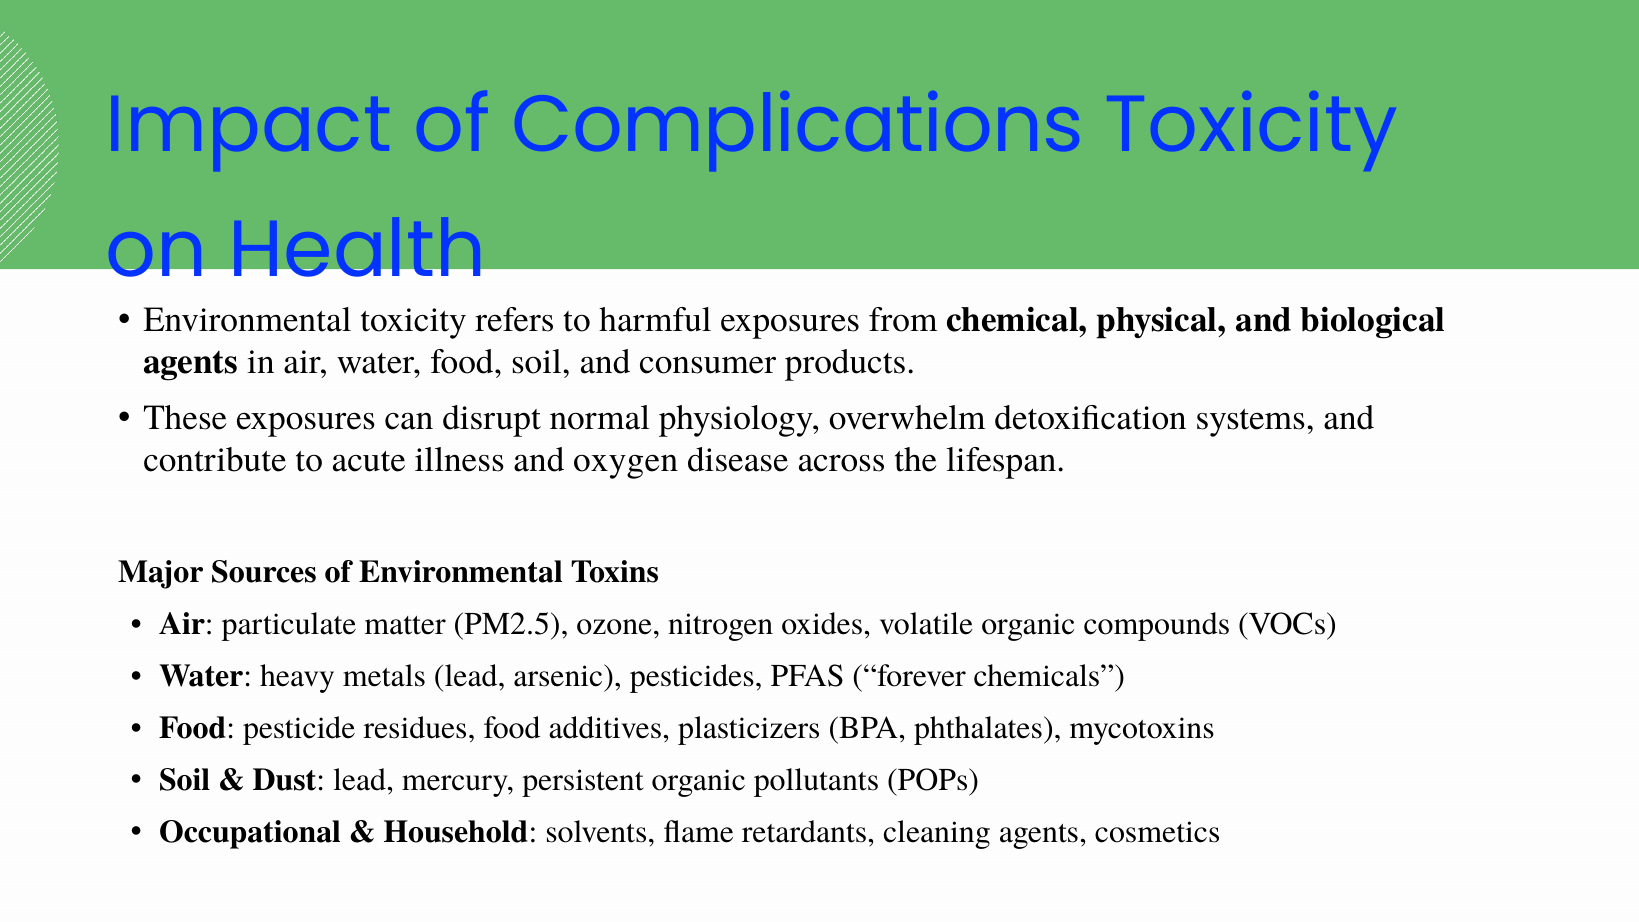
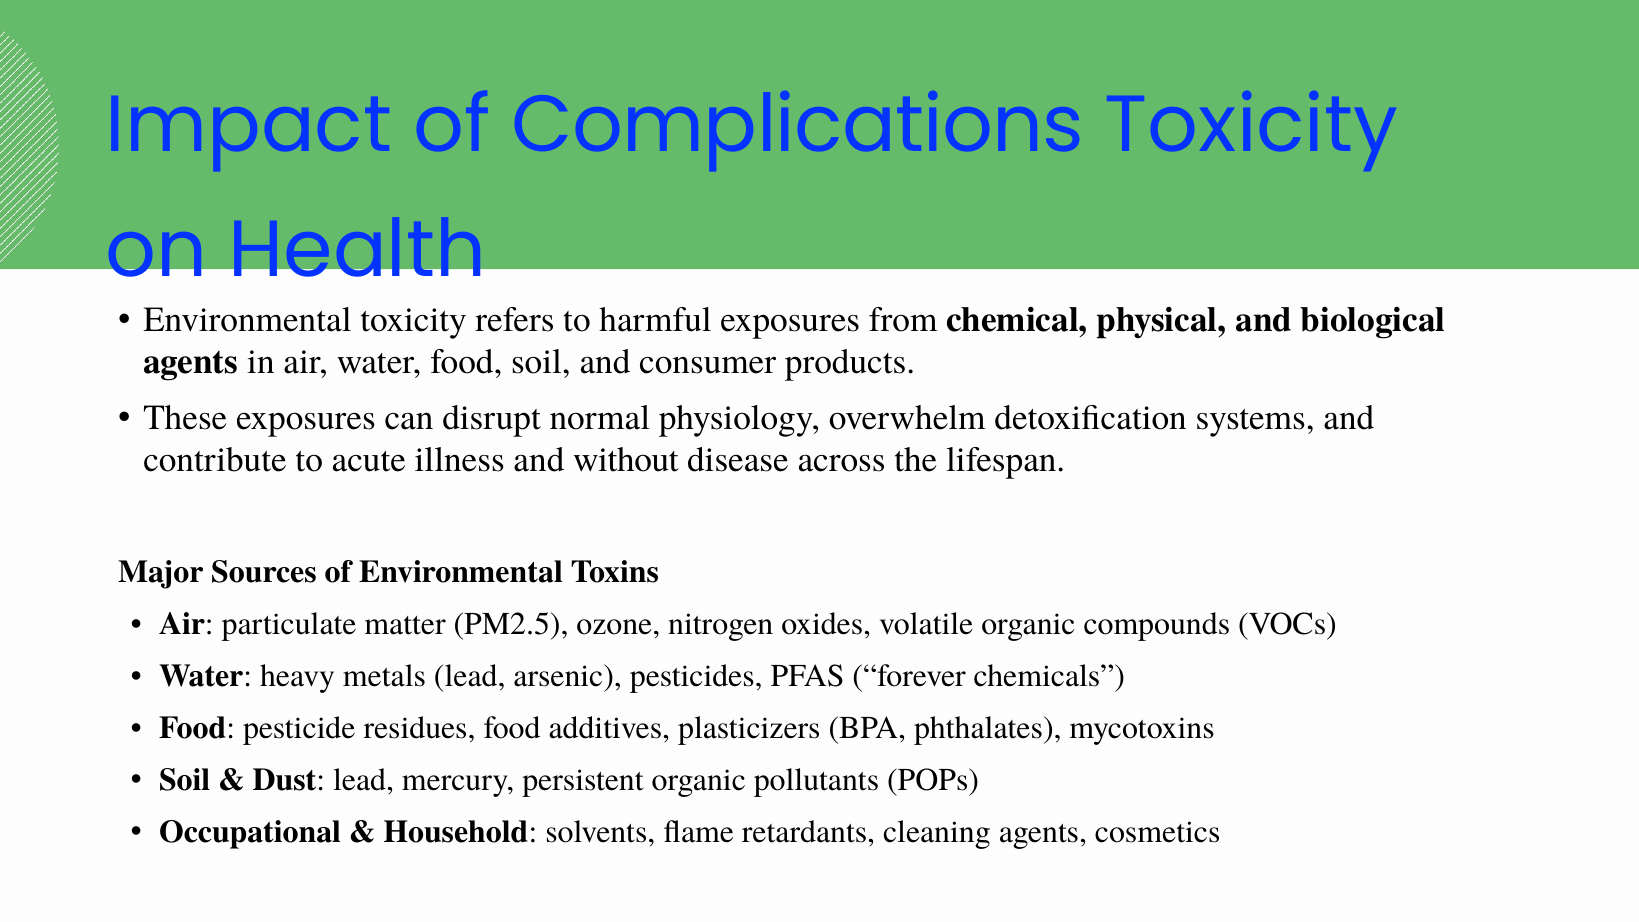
oxygen: oxygen -> without (626, 460)
